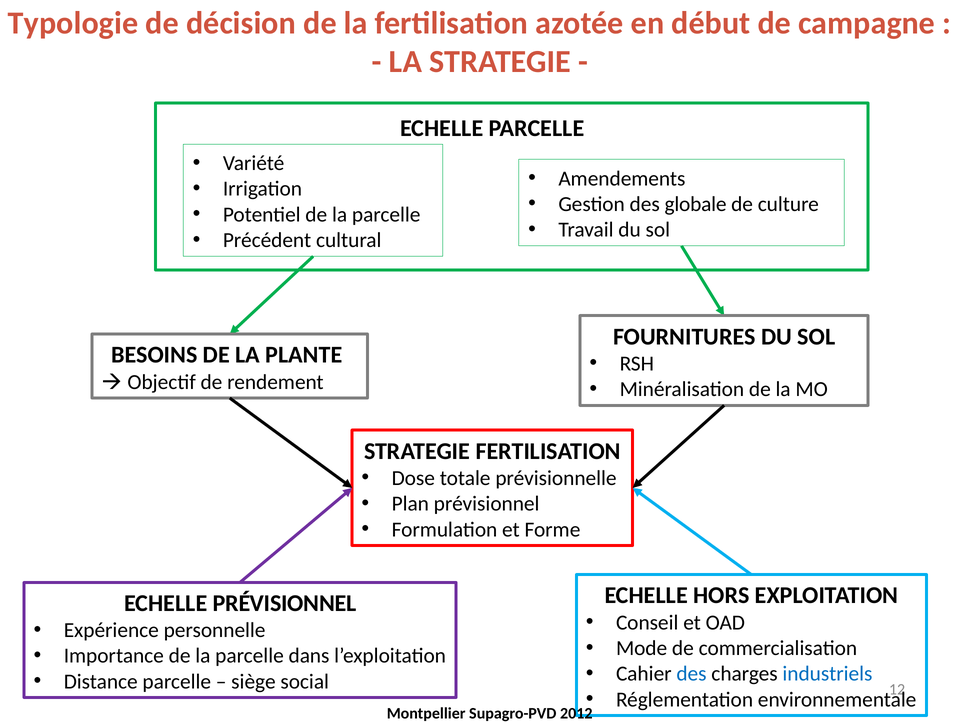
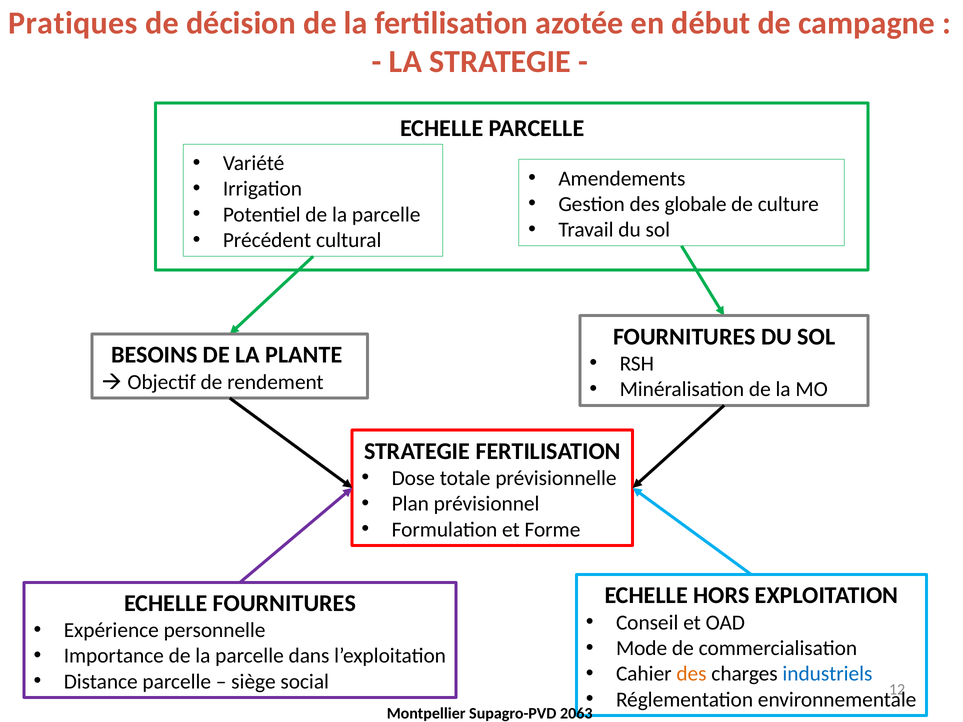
Typologie: Typologie -> Pratiques (73, 23)
ECHELLE PRÉVISIONNEL: PRÉVISIONNEL -> FOURNITURES (284, 603)
des colour: blue -> orange (691, 674)
2012: 2012 -> 2063 (576, 713)
